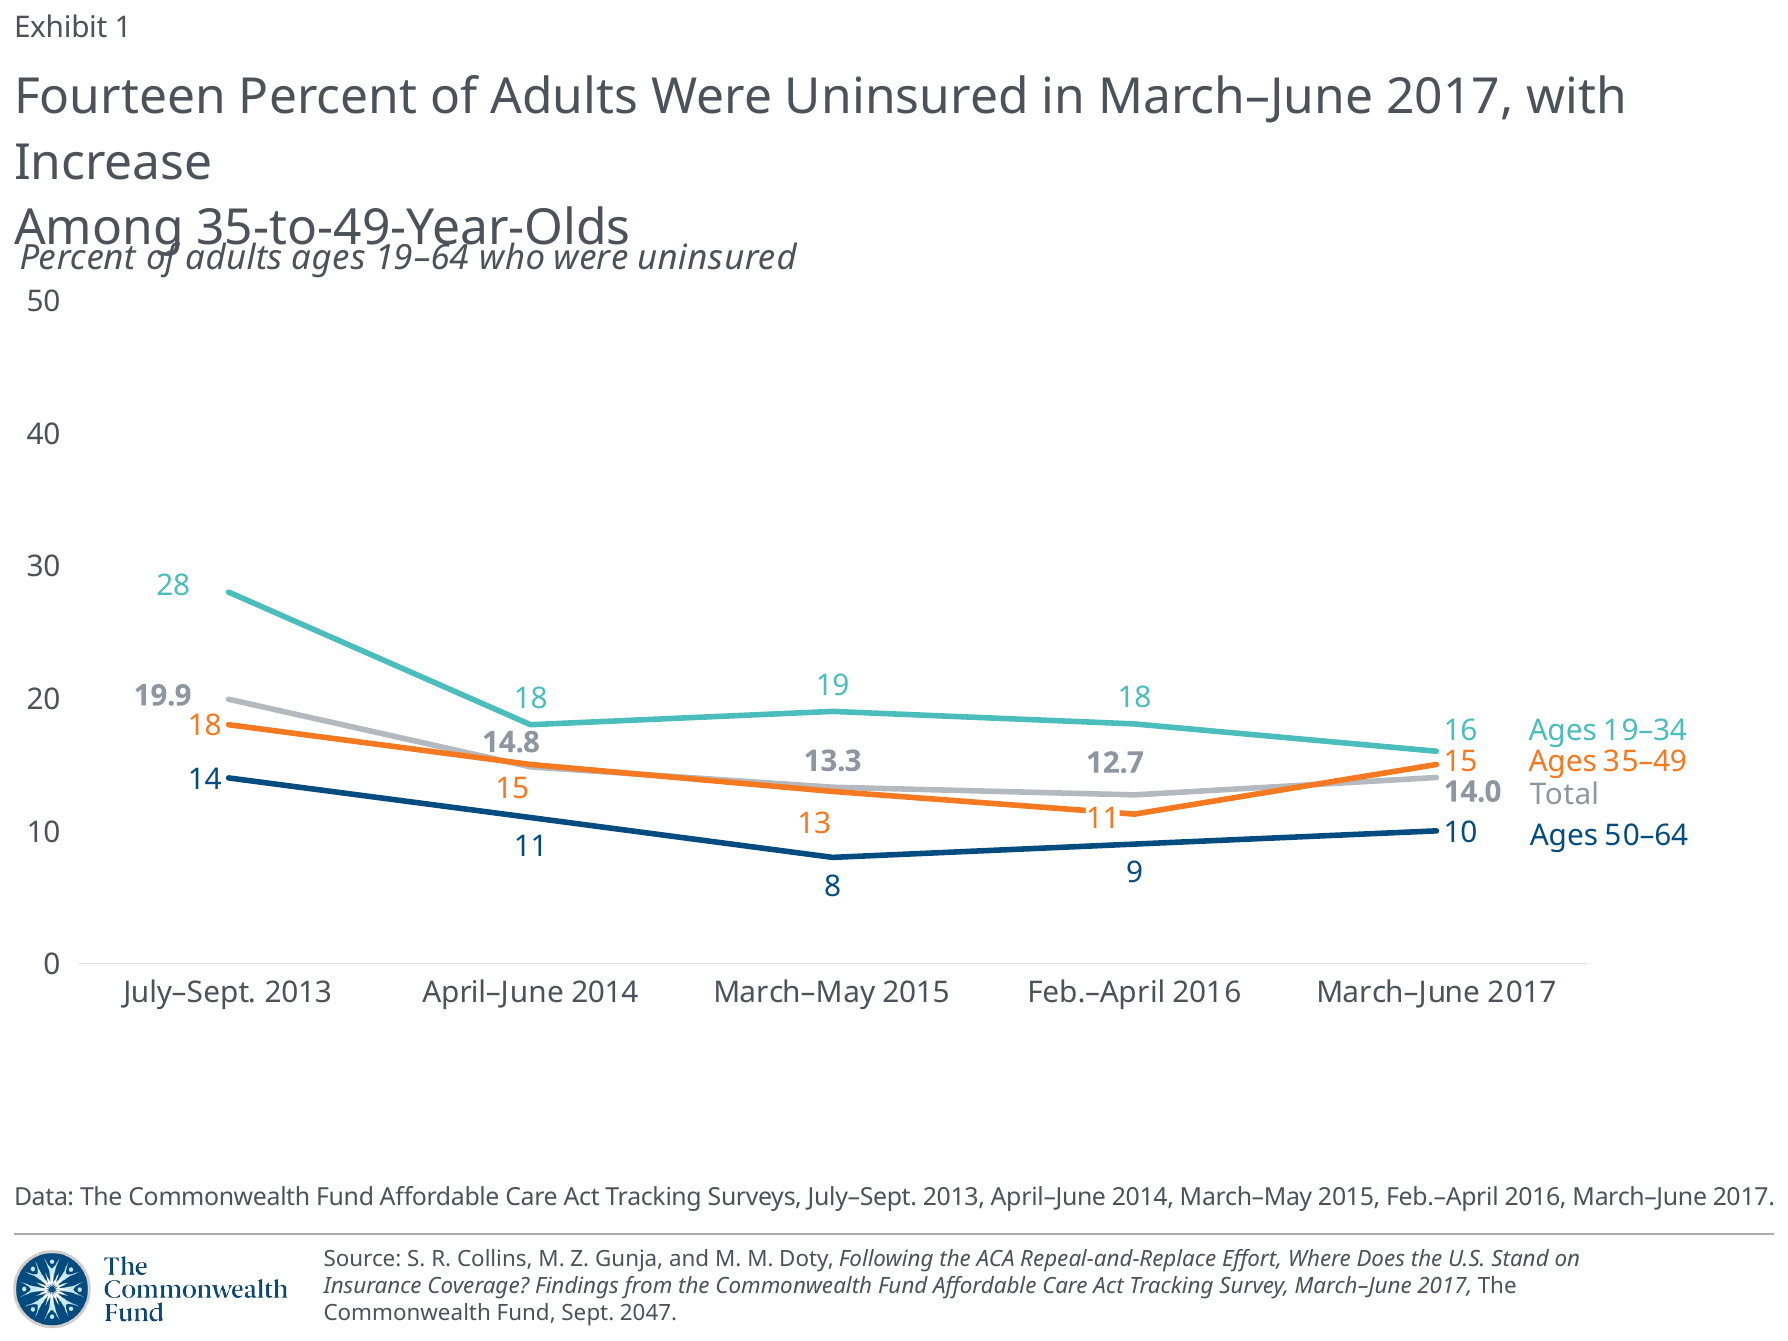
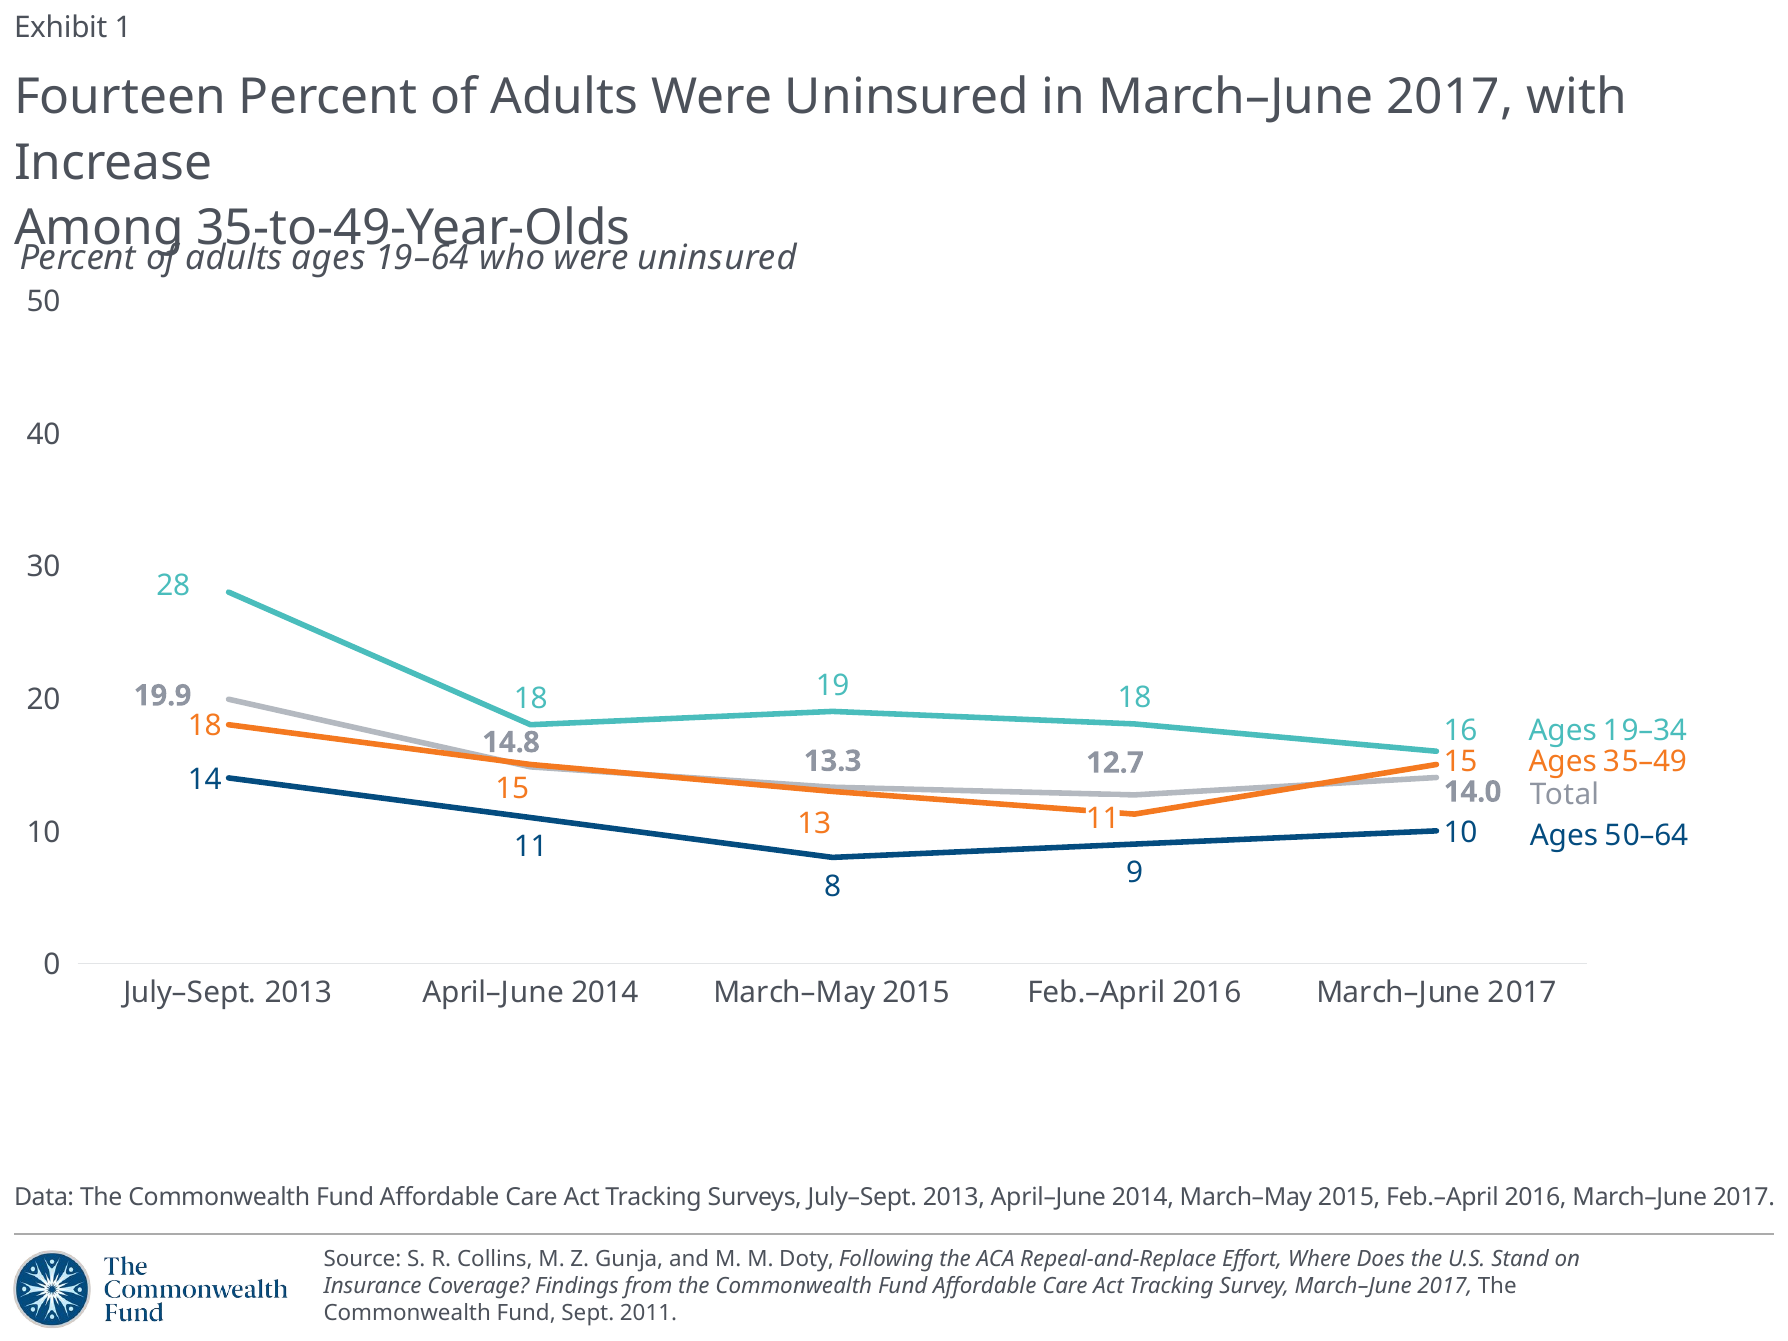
2047: 2047 -> 2011 (649, 1313)
